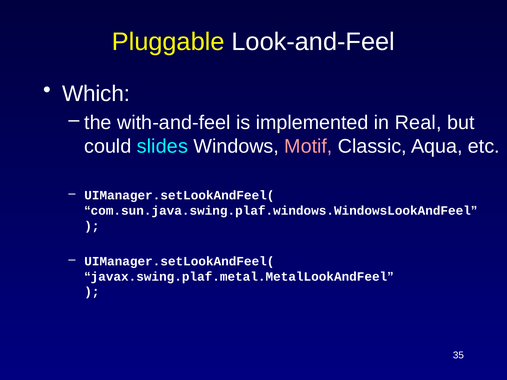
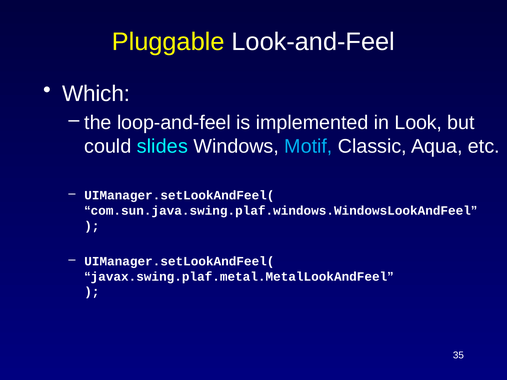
with-and-feel: with-and-feel -> loop-and-feel (174, 123)
Real: Real -> Look (418, 123)
Motif colour: pink -> light blue (308, 146)
